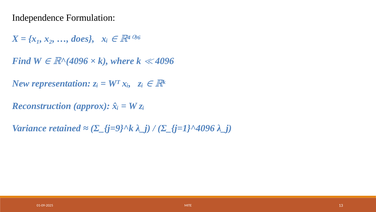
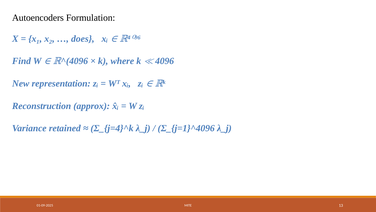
Independence: Independence -> Autoencoders (38, 18)
Σ_{j=9}^k: Σ_{j=9}^k -> Σ_{j=4}^k (112, 128)
